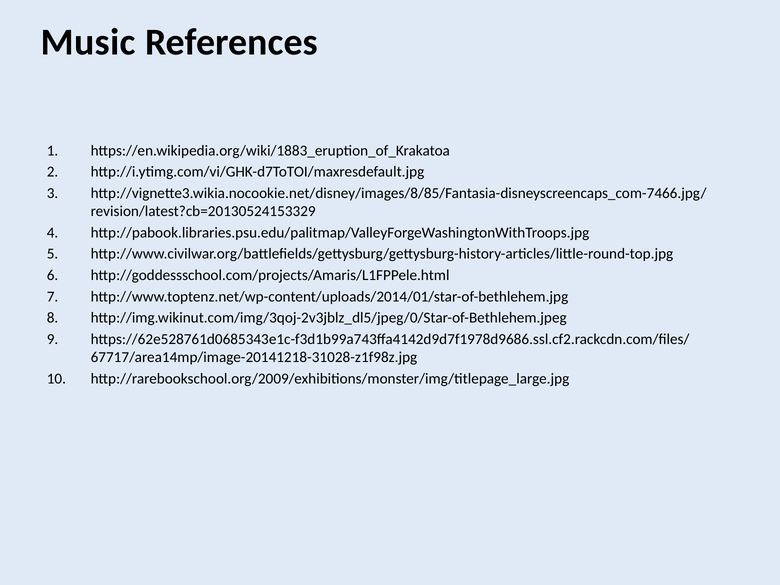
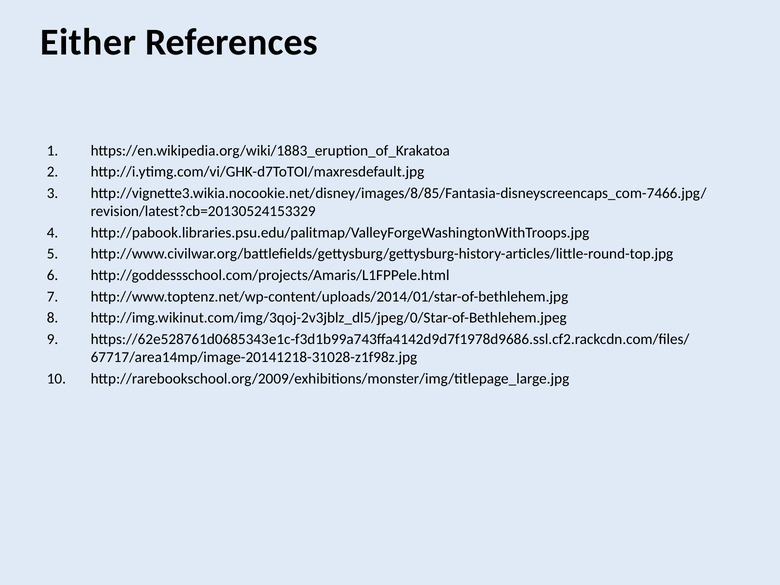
Music: Music -> Either (88, 42)
